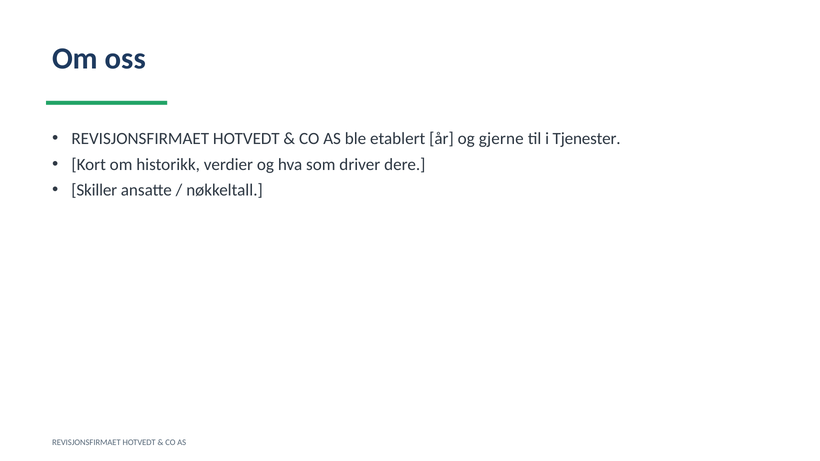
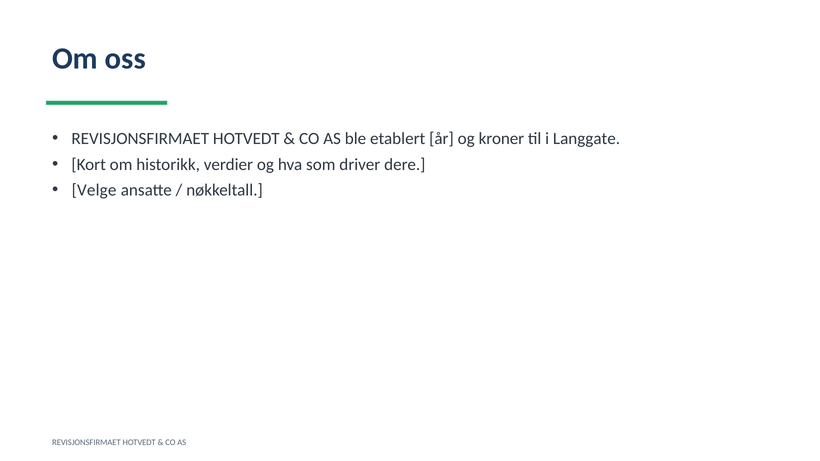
gjerne: gjerne -> kroner (501, 139)
Tjenester: Tjenester -> Langgate (587, 139)
Skiller: Skiller -> Velge (94, 190)
